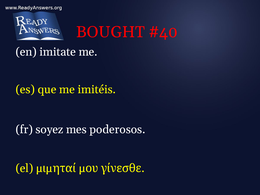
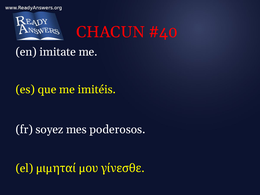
BOUGHT: BOUGHT -> CHACUN (111, 32)
